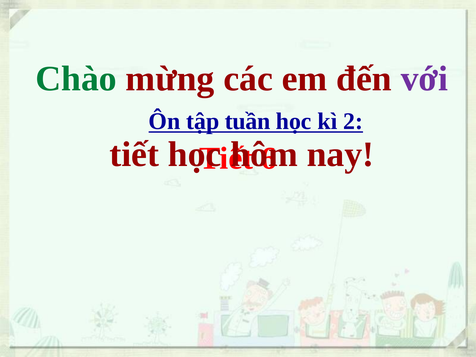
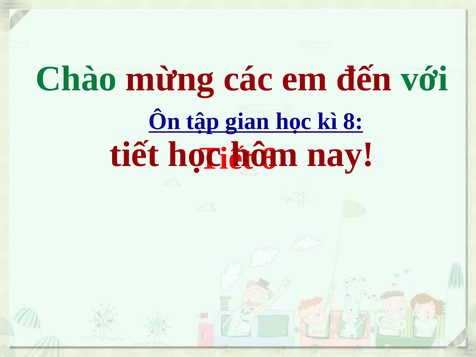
với colour: purple -> green (424, 79)
tuần: tuần -> gian (247, 121)
2: 2 -> 8 (353, 121)
